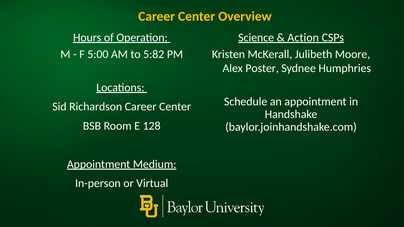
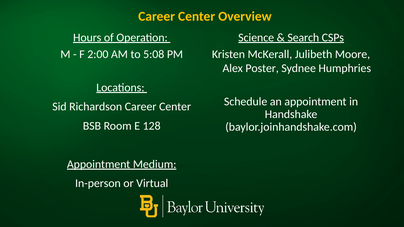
Action: Action -> Search (303, 38)
5:00: 5:00 -> 2:00 (98, 54)
5:82: 5:82 -> 5:08 (154, 54)
